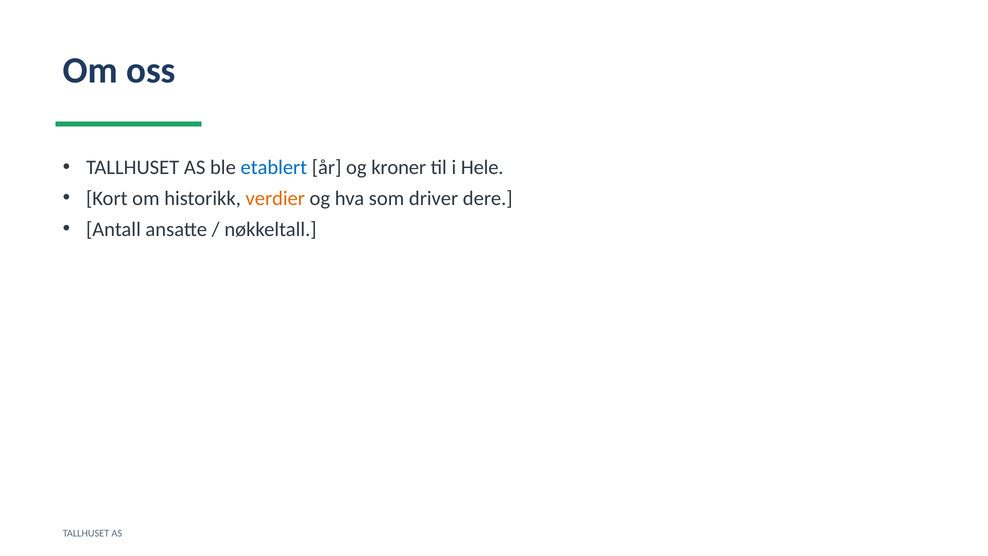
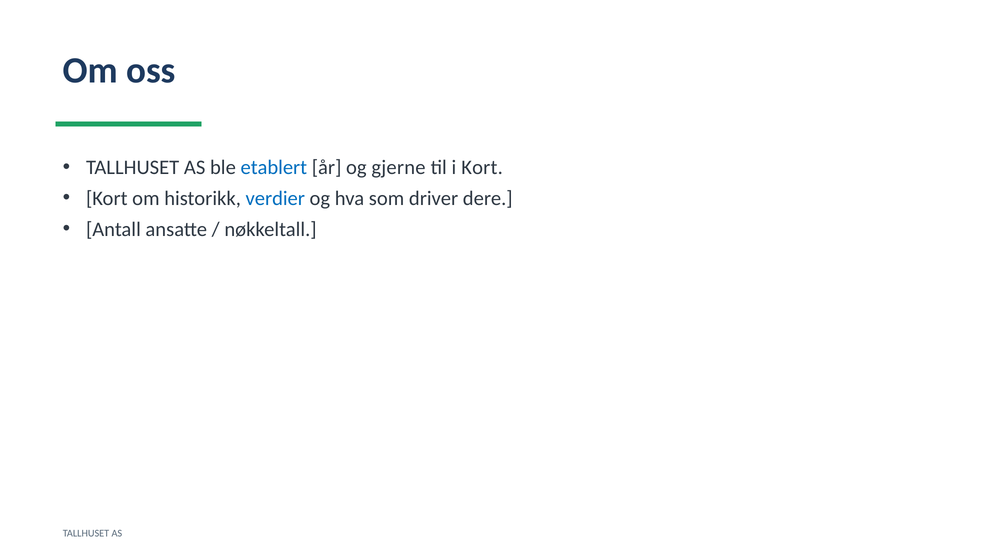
kroner: kroner -> gjerne (399, 167)
i Hele: Hele -> Kort (482, 167)
verdier colour: orange -> blue (275, 198)
